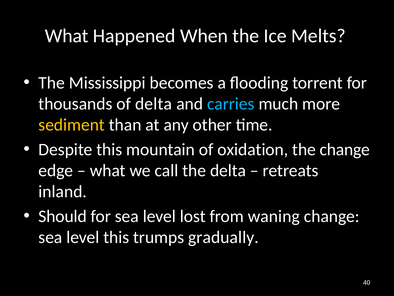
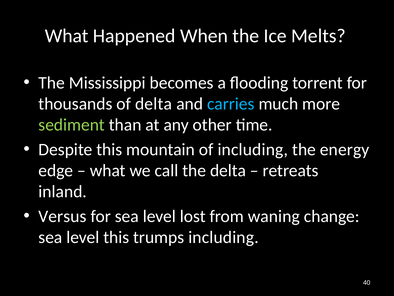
sediment colour: yellow -> light green (72, 125)
of oxidation: oxidation -> including (253, 149)
the change: change -> energy (345, 149)
Should: Should -> Versus (62, 216)
trumps gradually: gradually -> including (223, 237)
